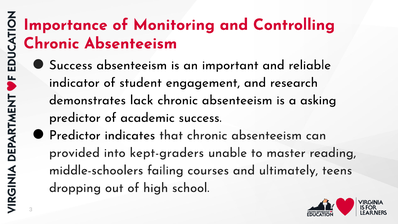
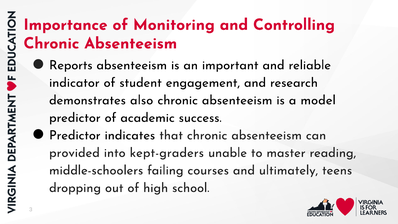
Success: Success -> Reports (71, 65)
lack: lack -> also (142, 100)
asking: asking -> model (318, 100)
